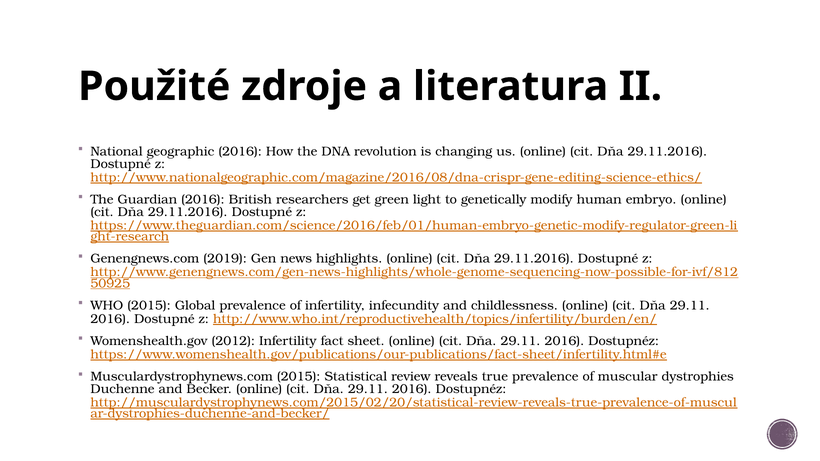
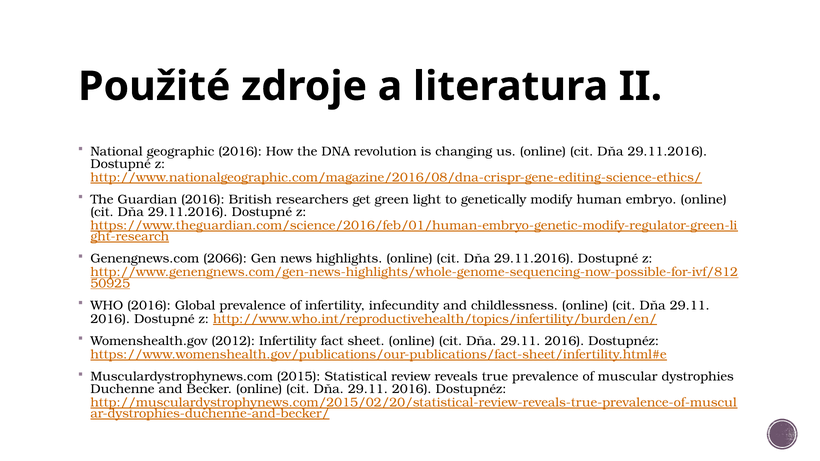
2019: 2019 -> 2066 (225, 259)
WHO 2015: 2015 -> 2016 (149, 305)
